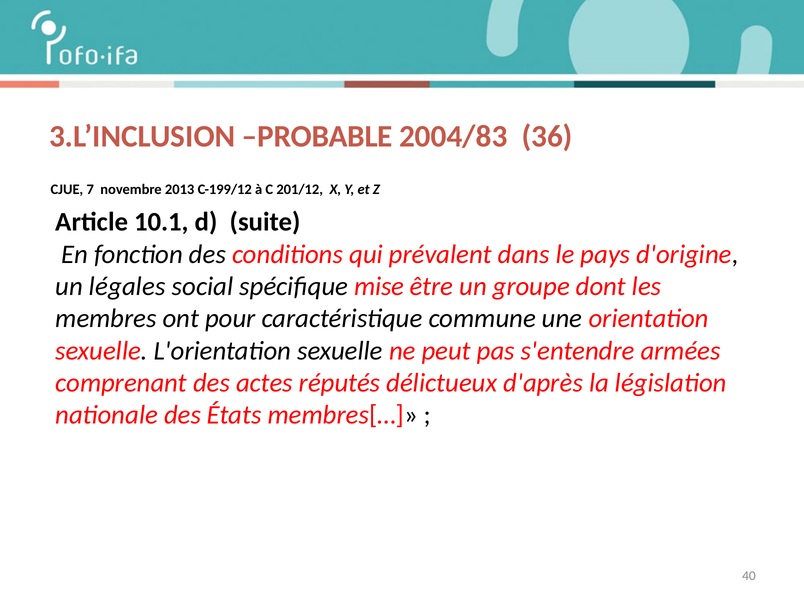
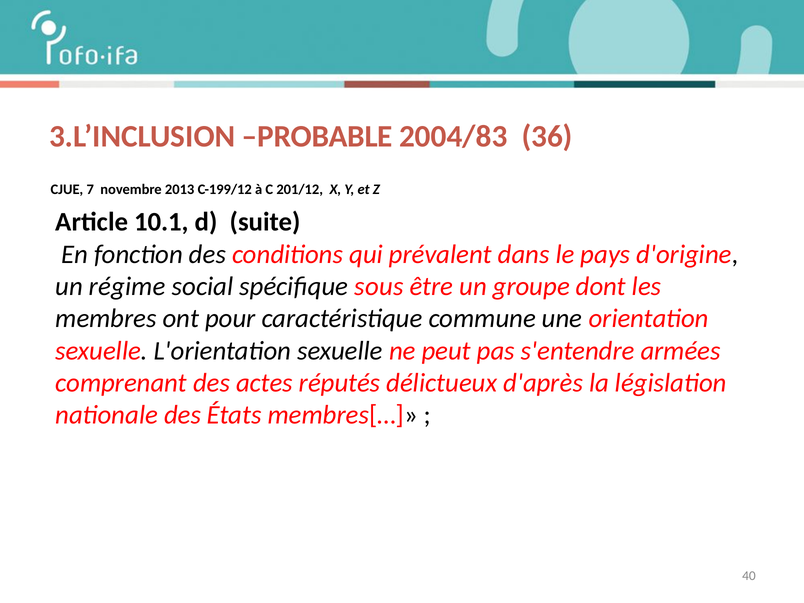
légales: légales -> régime (127, 286)
mise: mise -> sous (379, 286)
